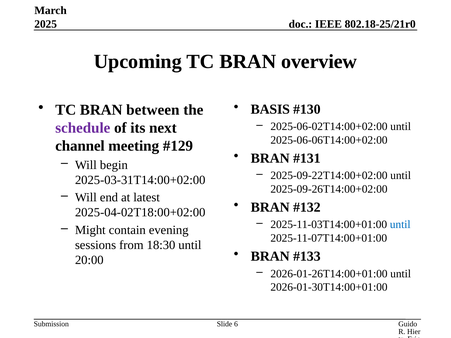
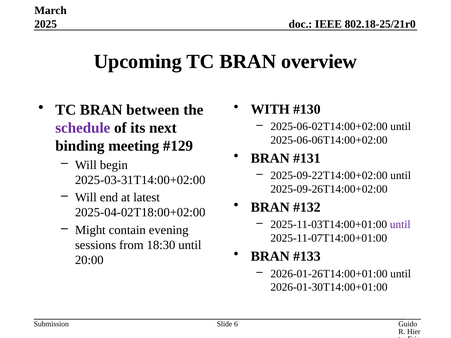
BASIS: BASIS -> WITH (270, 109)
channel: channel -> binding (80, 146)
until colour: blue -> purple (400, 225)
